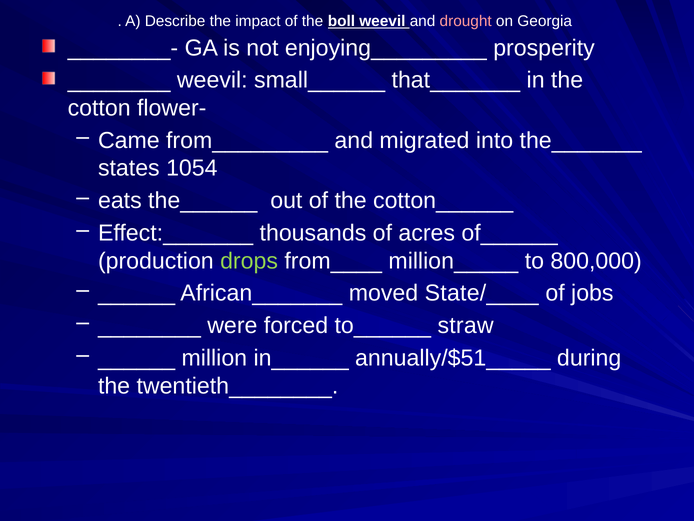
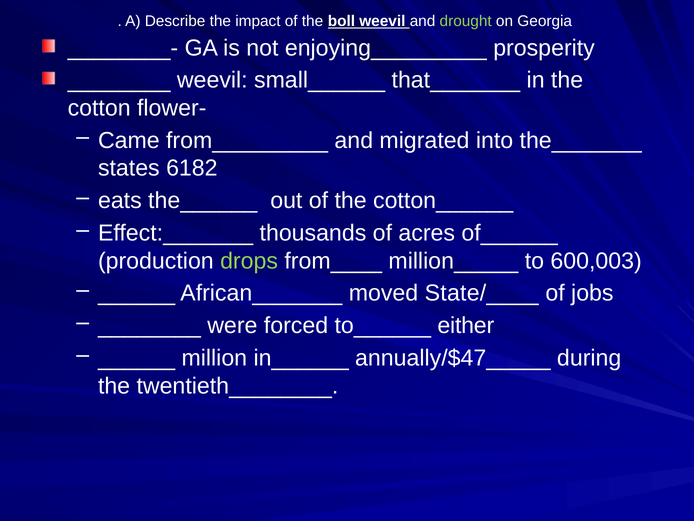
drought colour: pink -> light green (466, 21)
1054: 1054 -> 6182 (192, 168)
800,000: 800,000 -> 600,003 (596, 261)
straw: straw -> either (466, 325)
annually/$51_____: annually/$51_____ -> annually/$47_____ (453, 358)
